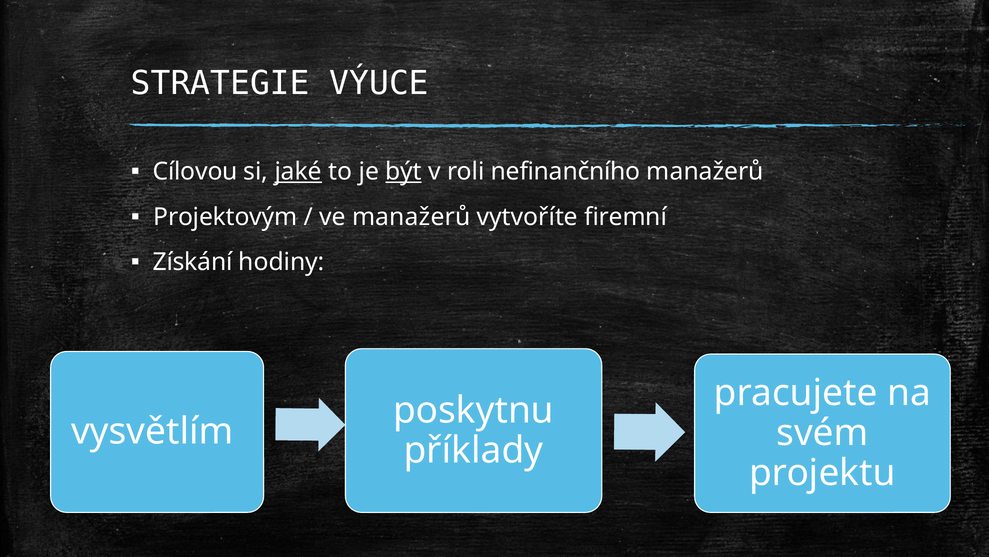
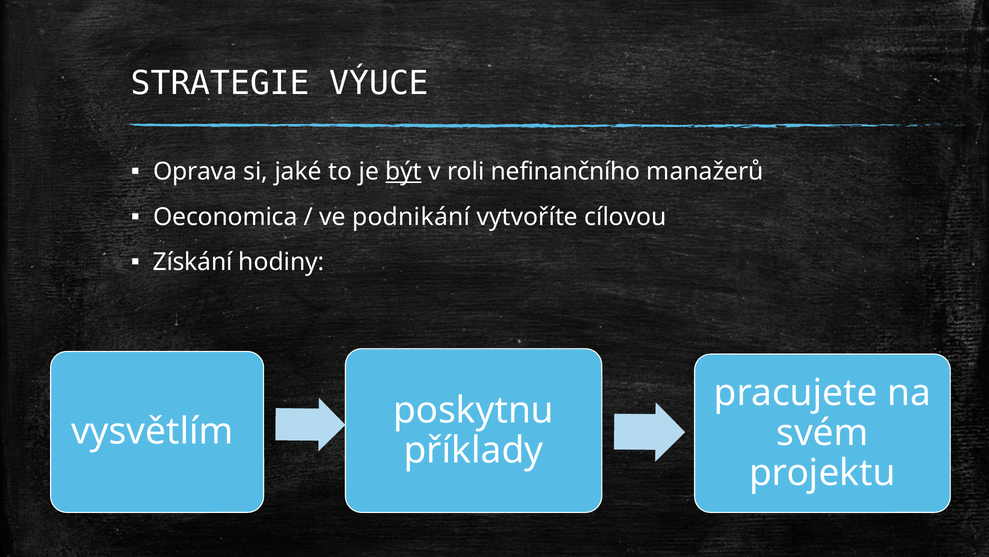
Cílovou: Cílovou -> Oprava (195, 172)
jaké underline: present -> none (298, 172)
Projektovým: Projektovým -> Oeconomica (225, 217)
ve manažerů: manažerů -> podnikání (411, 217)
firemní: firemní -> cílovou (625, 217)
